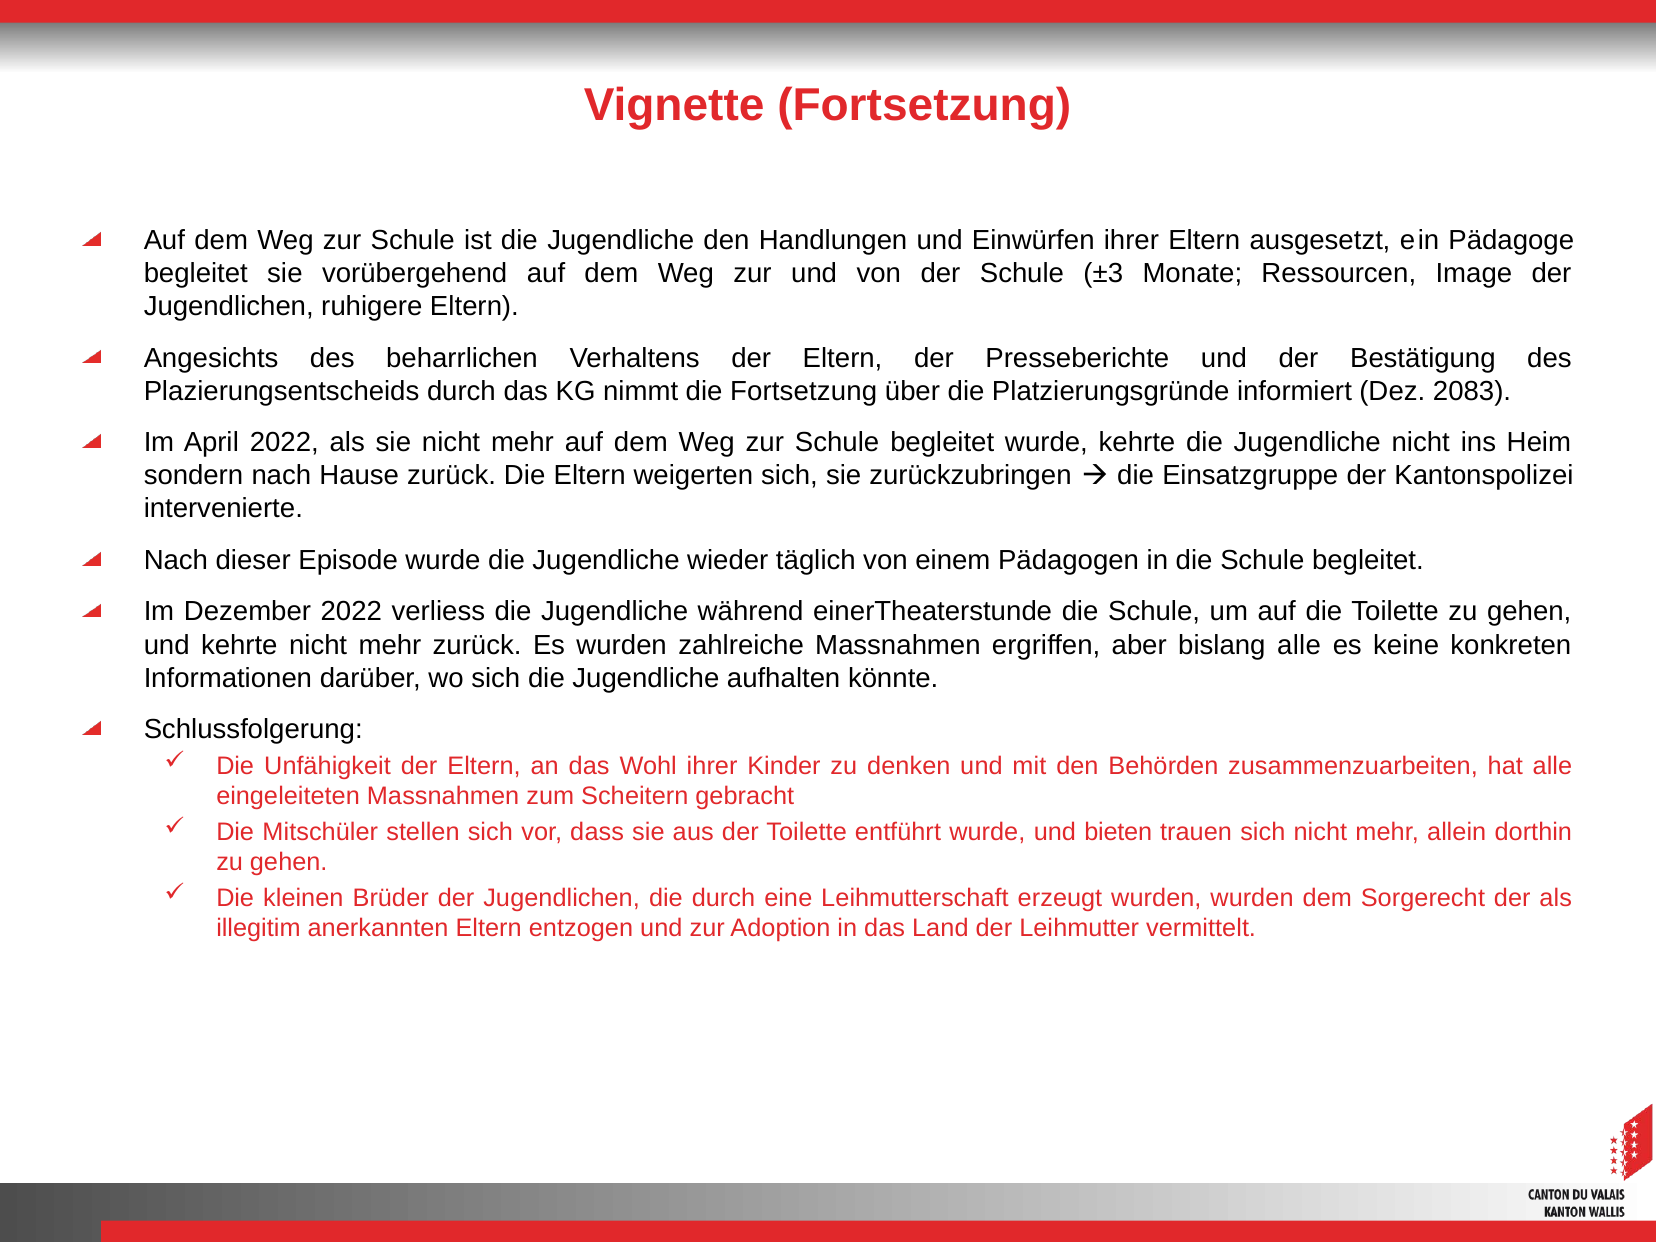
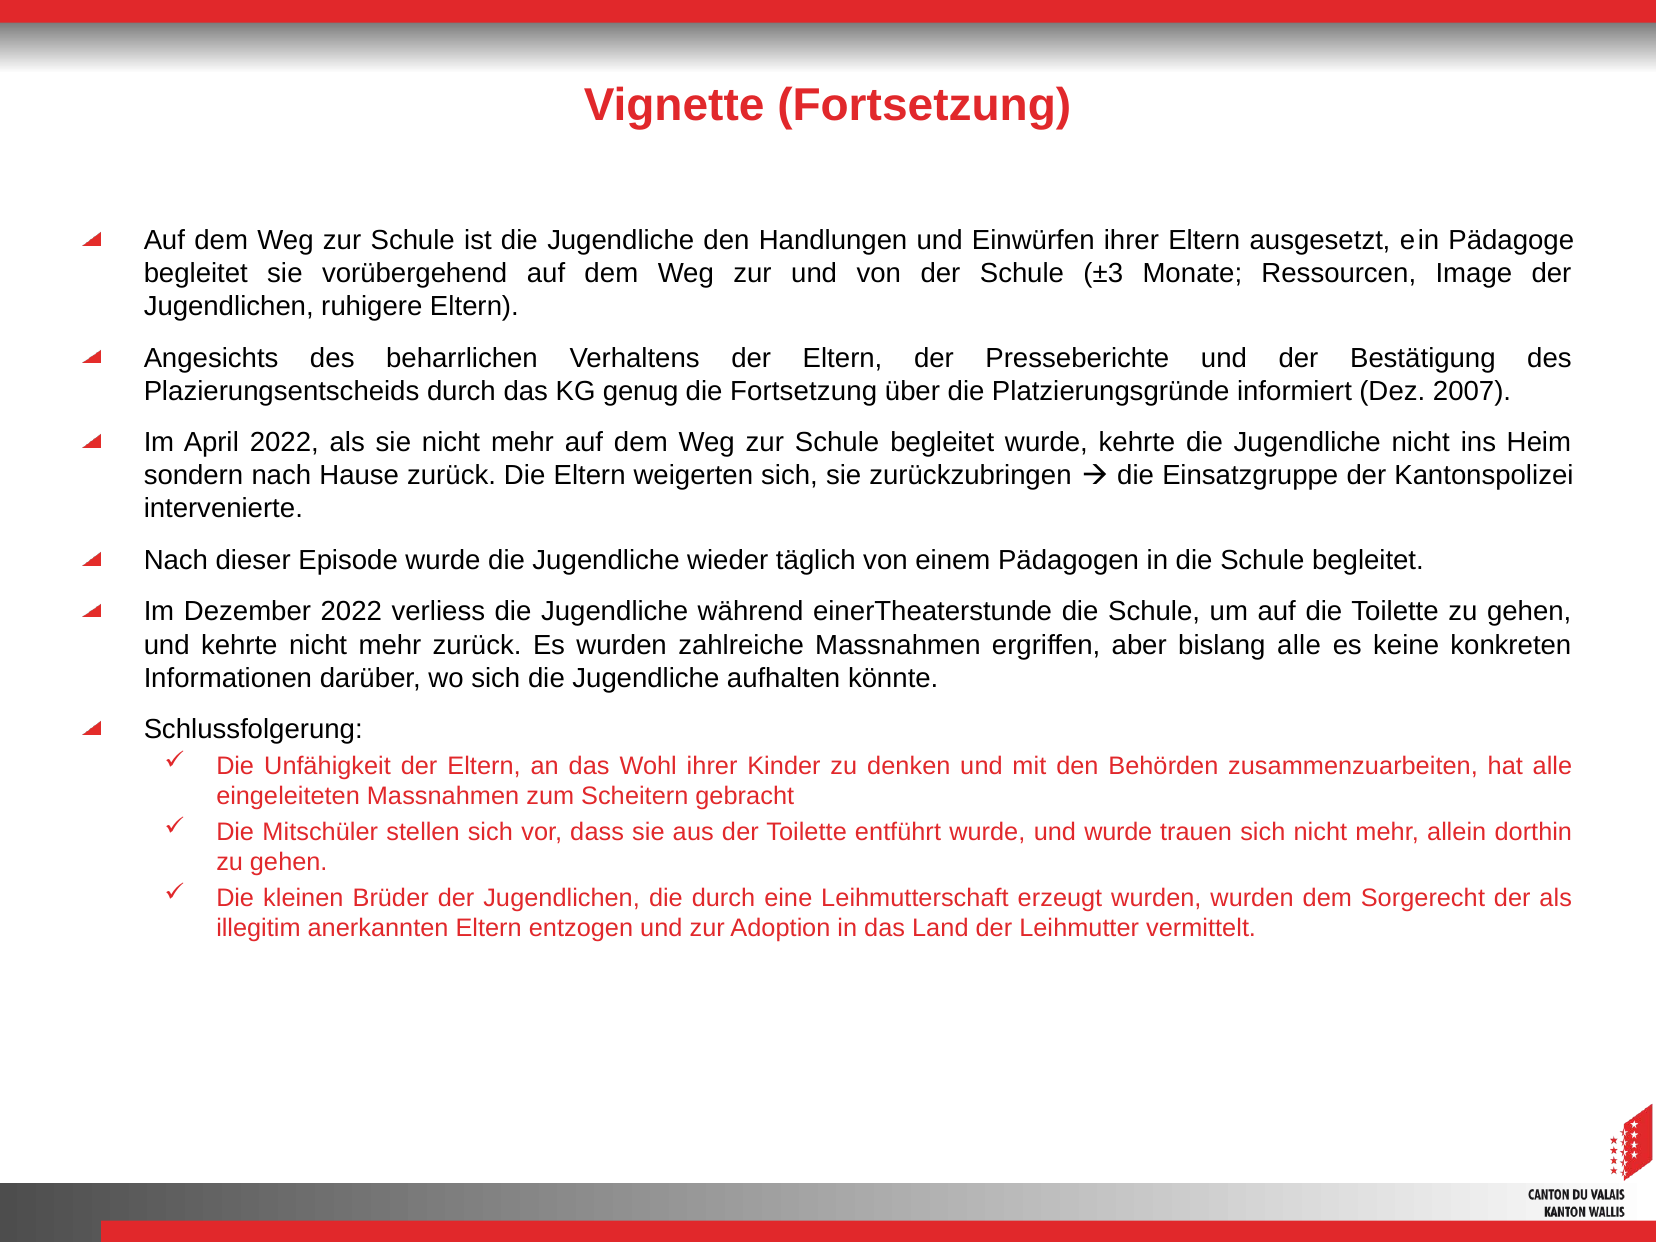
nimmt: nimmt -> genug (641, 391)
2083: 2083 -> 2007 (1472, 391)
und bieten: bieten -> wurde (1118, 832)
